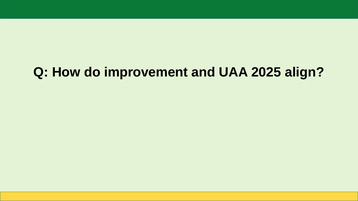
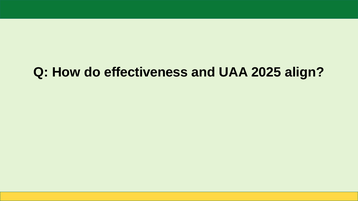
improvement: improvement -> effectiveness (146, 72)
